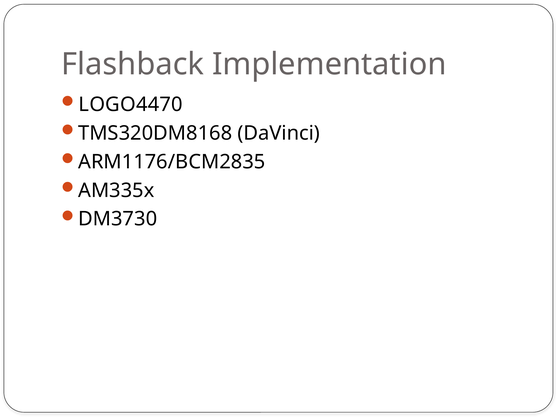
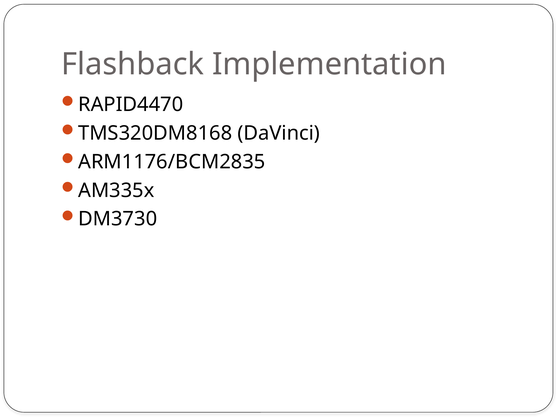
LOGO4470: LOGO4470 -> RAPID4470 (131, 104)
